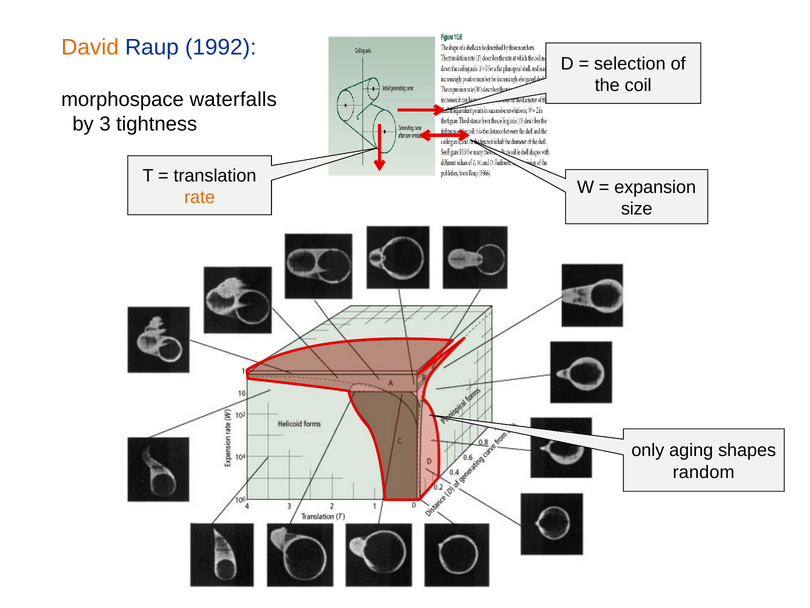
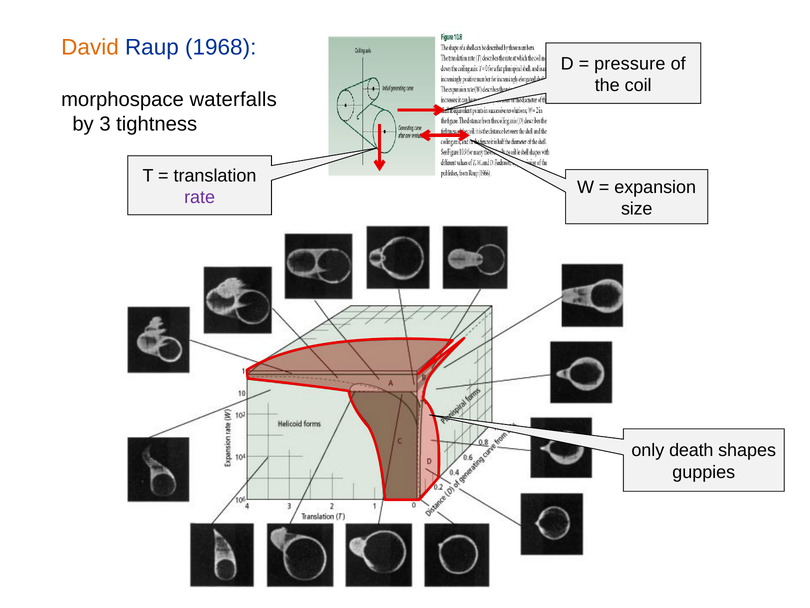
1992: 1992 -> 1968 (221, 47)
selection: selection -> pressure (630, 64)
rate colour: orange -> purple (200, 197)
aging: aging -> death (691, 450)
random: random -> guppies (704, 472)
